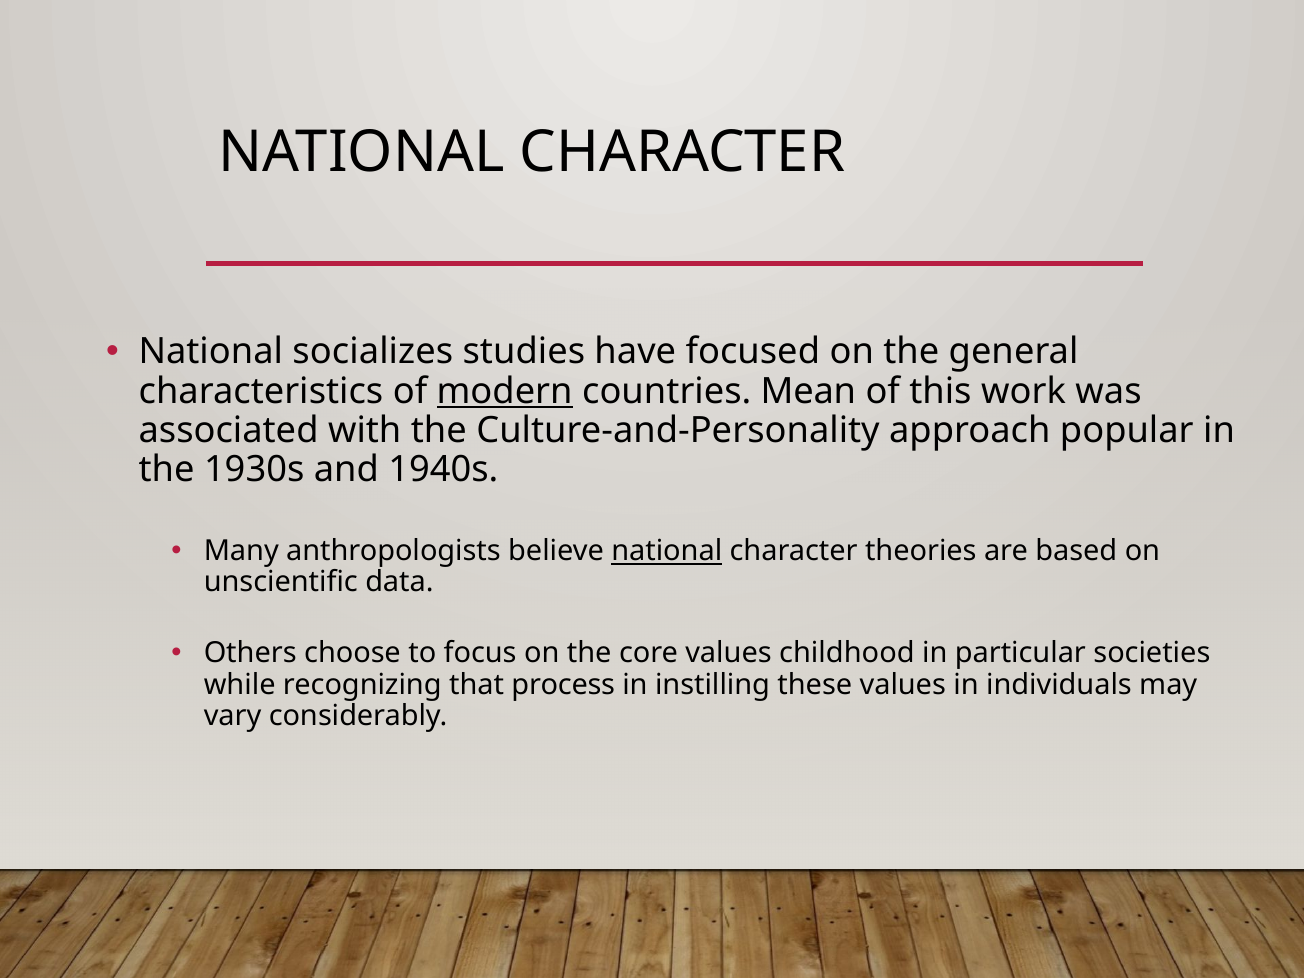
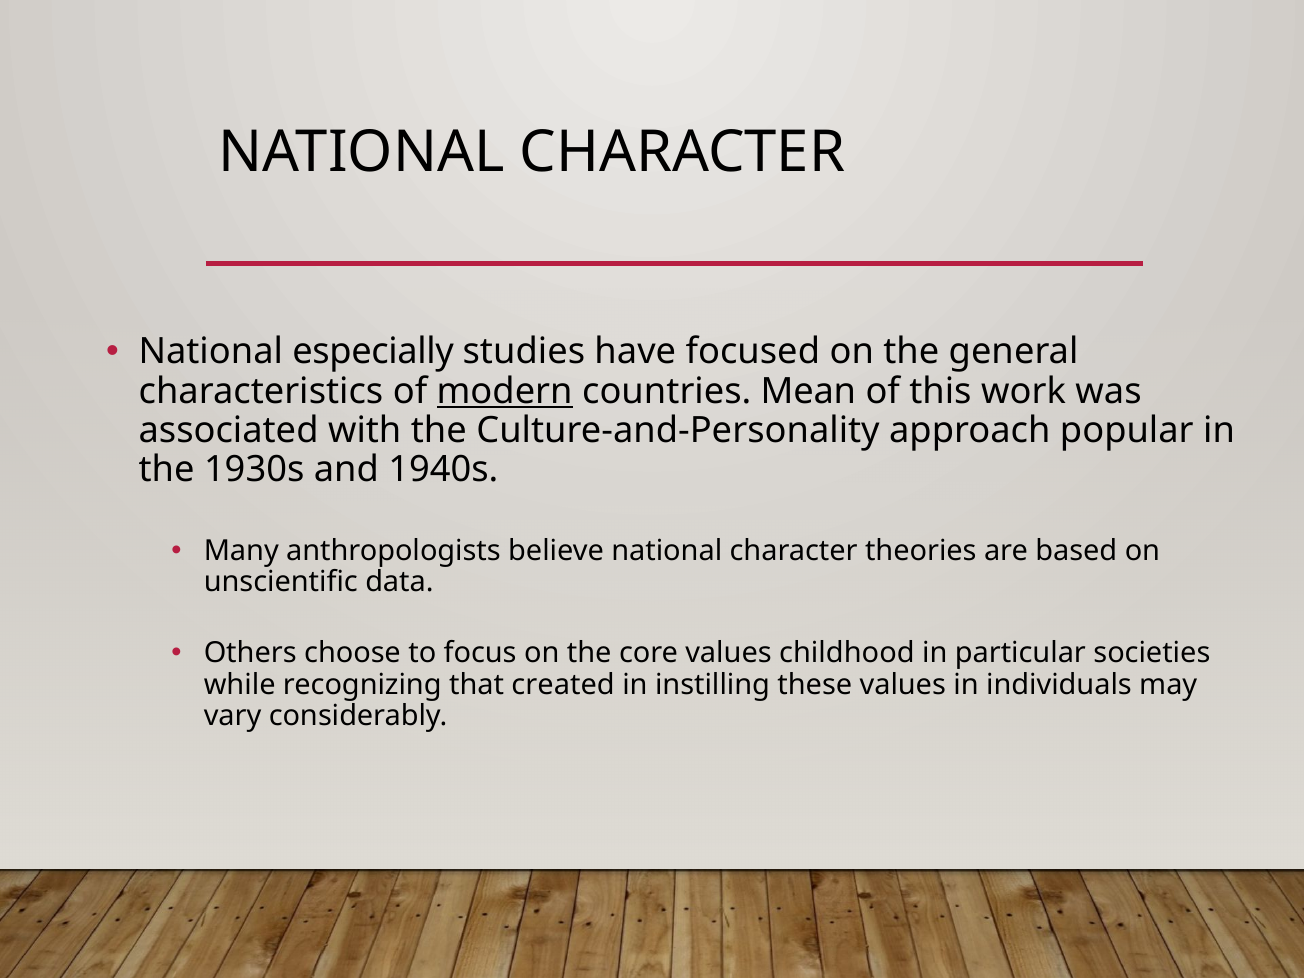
socializes: socializes -> especially (373, 352)
national underline: present -> none (667, 551)
process: process -> created (563, 684)
